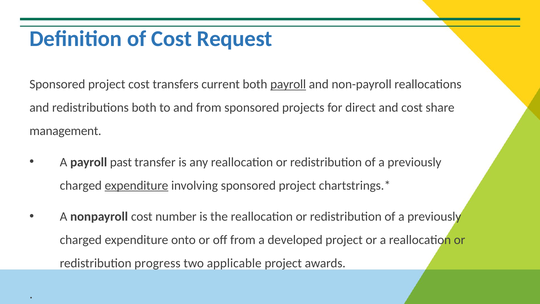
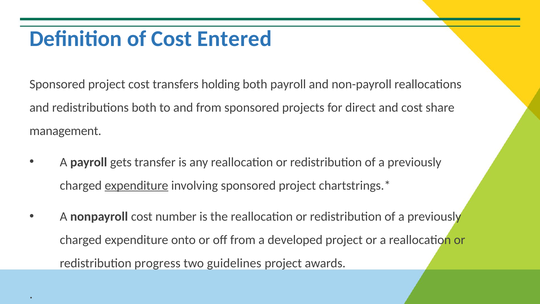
Request: Request -> Entered (234, 39)
current: current -> holding (221, 84)
payroll underline: present -> none (288, 84)
past: past -> gets (121, 162)
applicable: applicable -> guidelines (234, 263)
